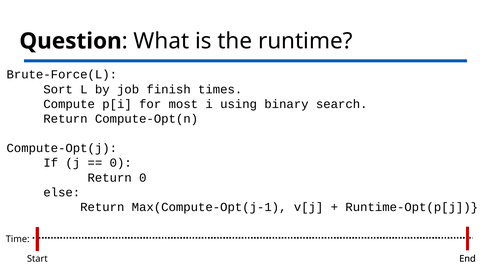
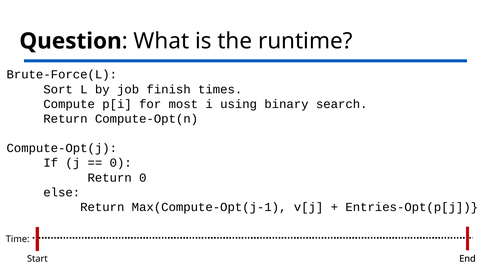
Runtime-Opt(p[j: Runtime-Opt(p[j -> Entries-Opt(p[j (412, 207)
